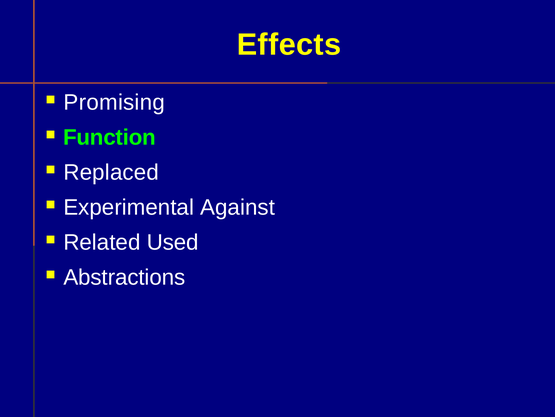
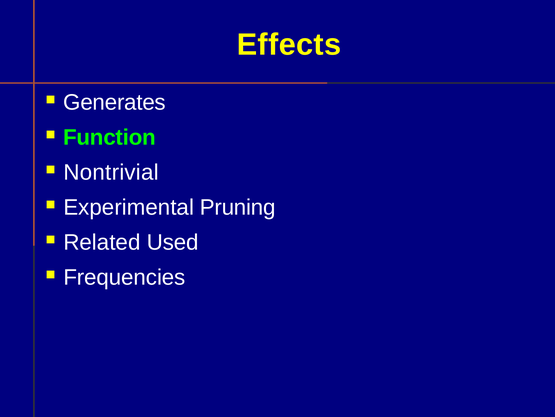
Promising: Promising -> Generates (115, 102)
Replaced: Replaced -> Nontrivial (111, 172)
Against: Against -> Pruning (238, 207)
Abstractions: Abstractions -> Frequencies (124, 277)
